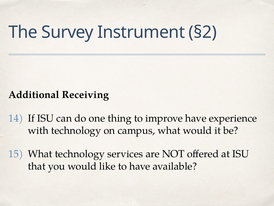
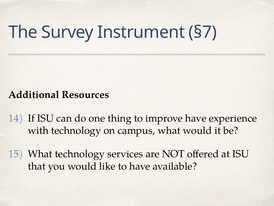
§2: §2 -> §7 (203, 32)
Receiving: Receiving -> Resources (85, 95)
